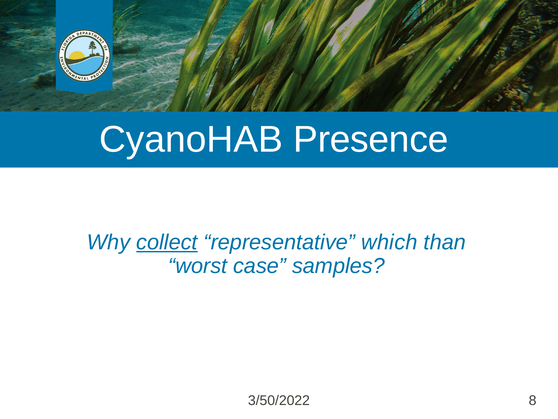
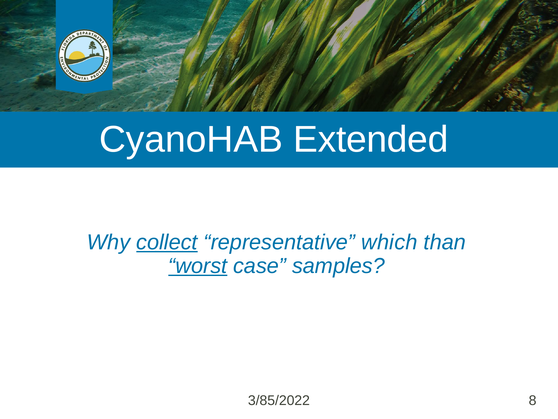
Presence: Presence -> Extended (371, 139)
worst underline: none -> present (198, 266)
3/50/2022: 3/50/2022 -> 3/85/2022 (279, 400)
